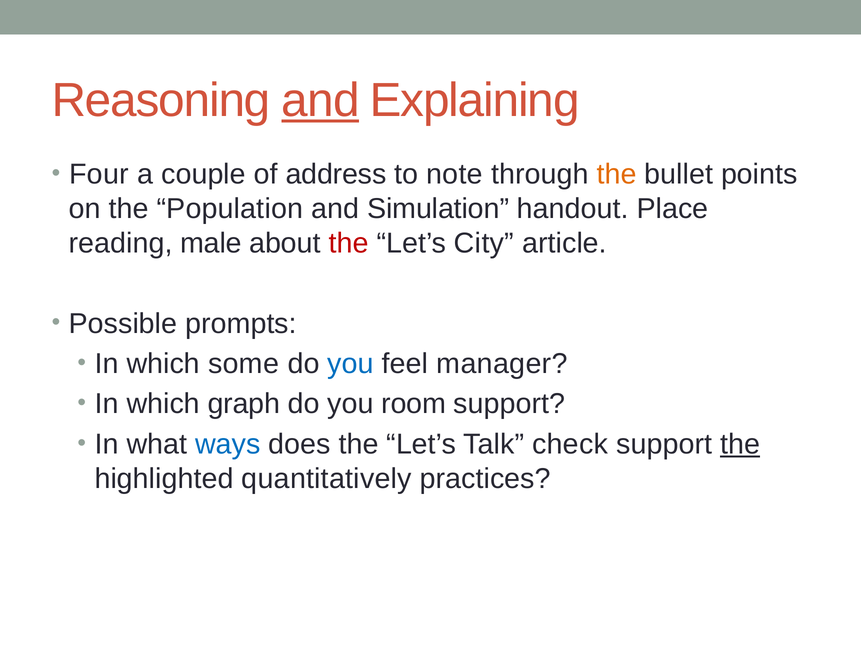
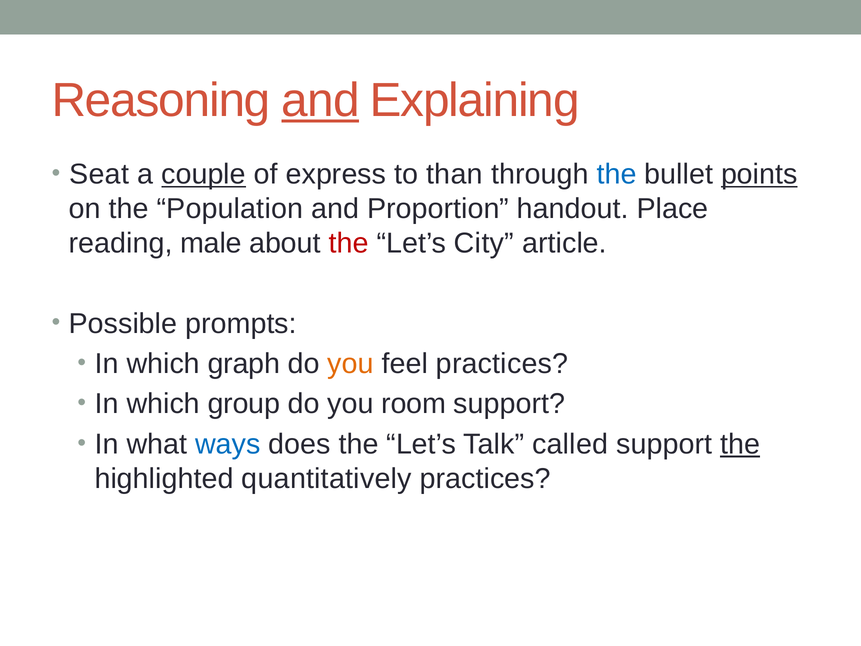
Four: Four -> Seat (99, 174)
couple underline: none -> present (204, 174)
address: address -> express (336, 174)
note: note -> than (455, 174)
the colour: orange -> blue (617, 174)
points underline: none -> present (759, 174)
Simulation: Simulation -> Proportion (438, 209)
some: some -> graph (244, 364)
you colour: blue -> orange (351, 364)
feel manager: manager -> practices (502, 364)
graph: graph -> group (244, 404)
check: check -> called (570, 444)
